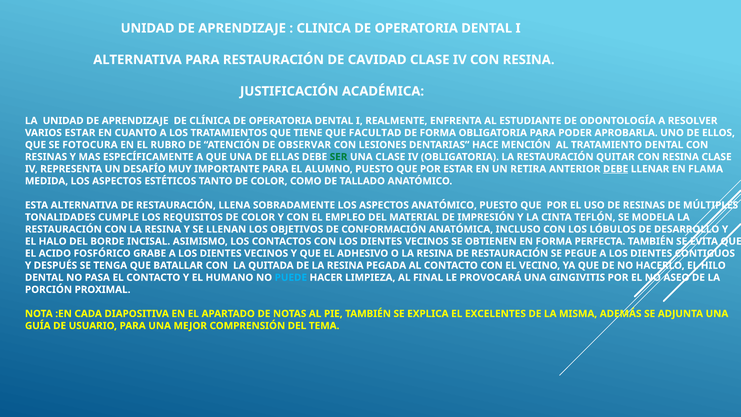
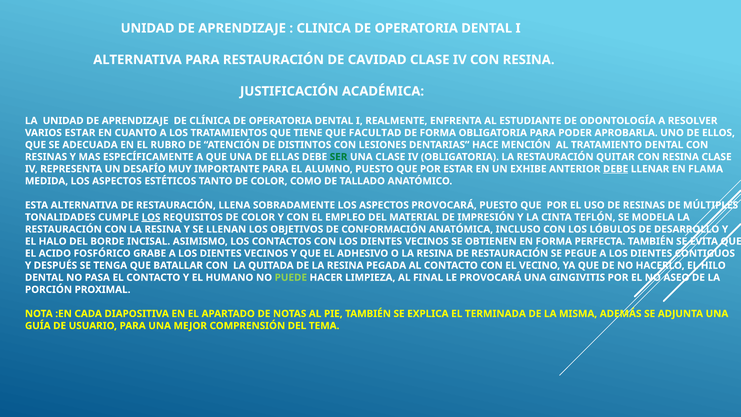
FOTOCURA: FOTOCURA -> ADECUADA (90, 145)
OBSERVAR: OBSERVAR -> DISTINTOS (305, 145)
RETIRA: RETIRA -> EXHIBE (528, 169)
ASPECTOS ANATÓMICO: ANATÓMICO -> PROVOCARÁ (444, 205)
LOS underline: none -> present (151, 217)
PUEDE colour: light blue -> light green (291, 277)
EXCELENTES: EXCELENTES -> TERMINADA (495, 314)
